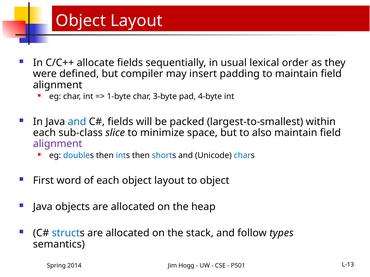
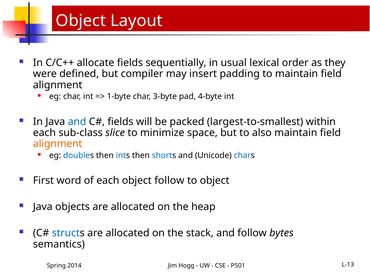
alignment colour: purple -> orange (58, 144)
each object layout: layout -> follow (169, 181)
types: types -> bytes (281, 234)
